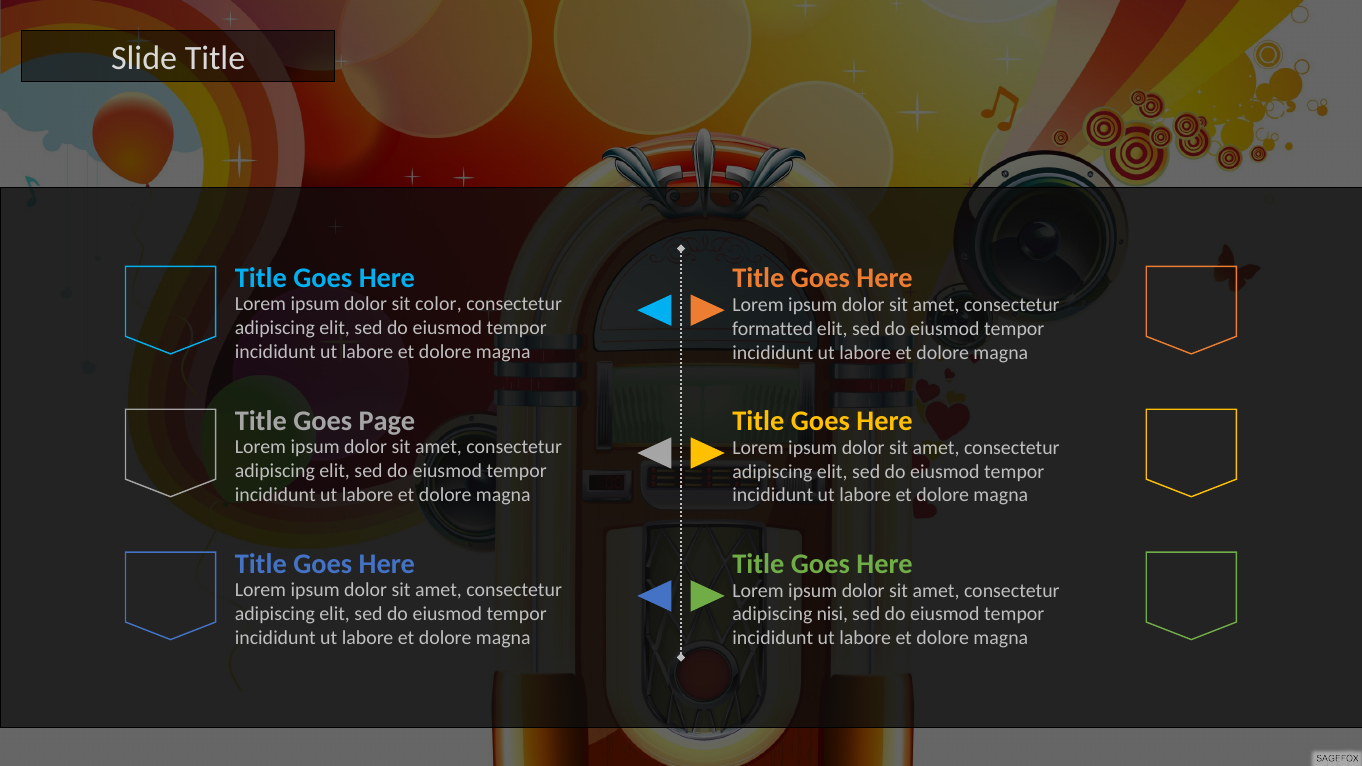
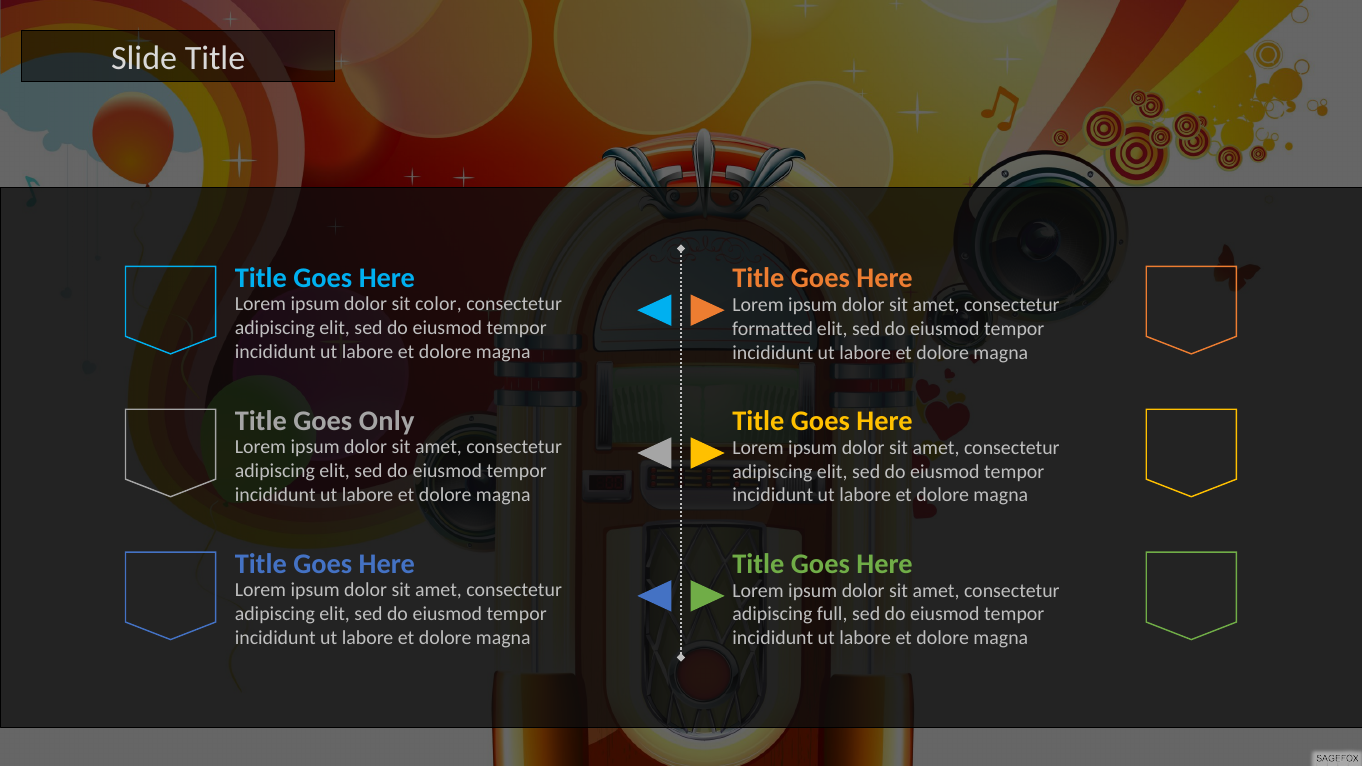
Page: Page -> Only (387, 421)
nisi: nisi -> full (832, 614)
